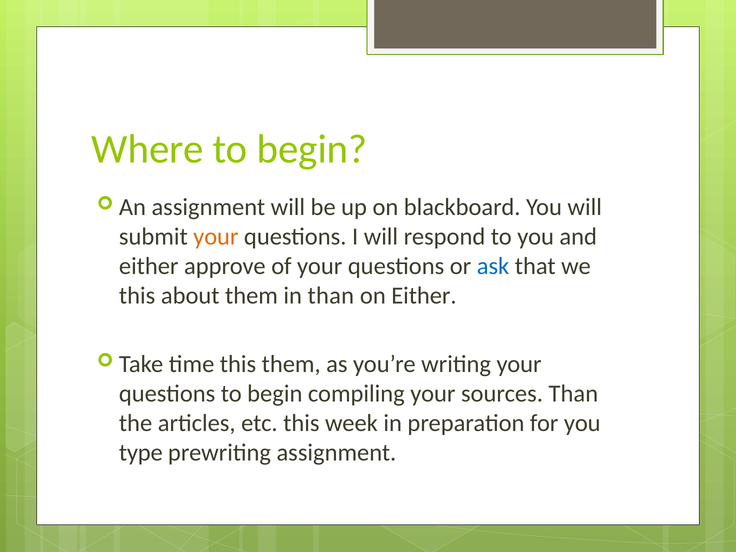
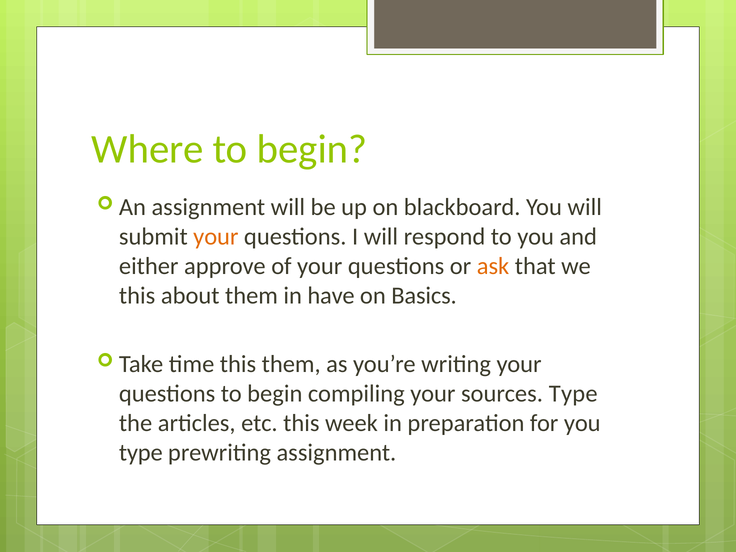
ask colour: blue -> orange (493, 266)
in than: than -> have (331, 295)
on Either: Either -> Basics (424, 295)
sources Than: Than -> Type (573, 394)
